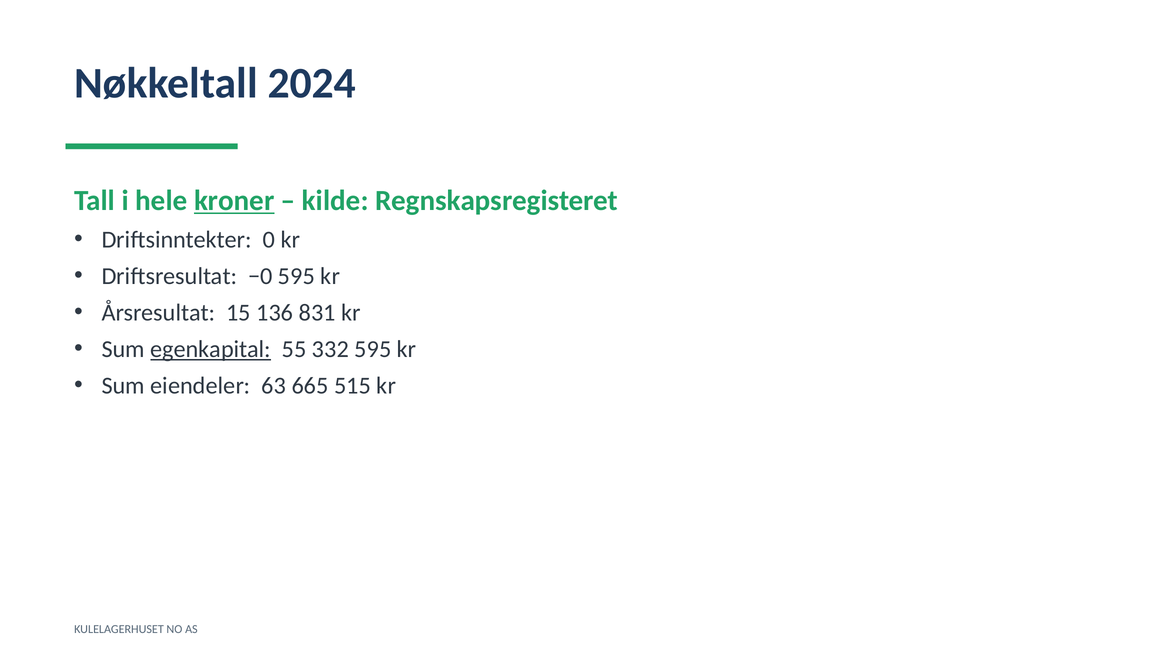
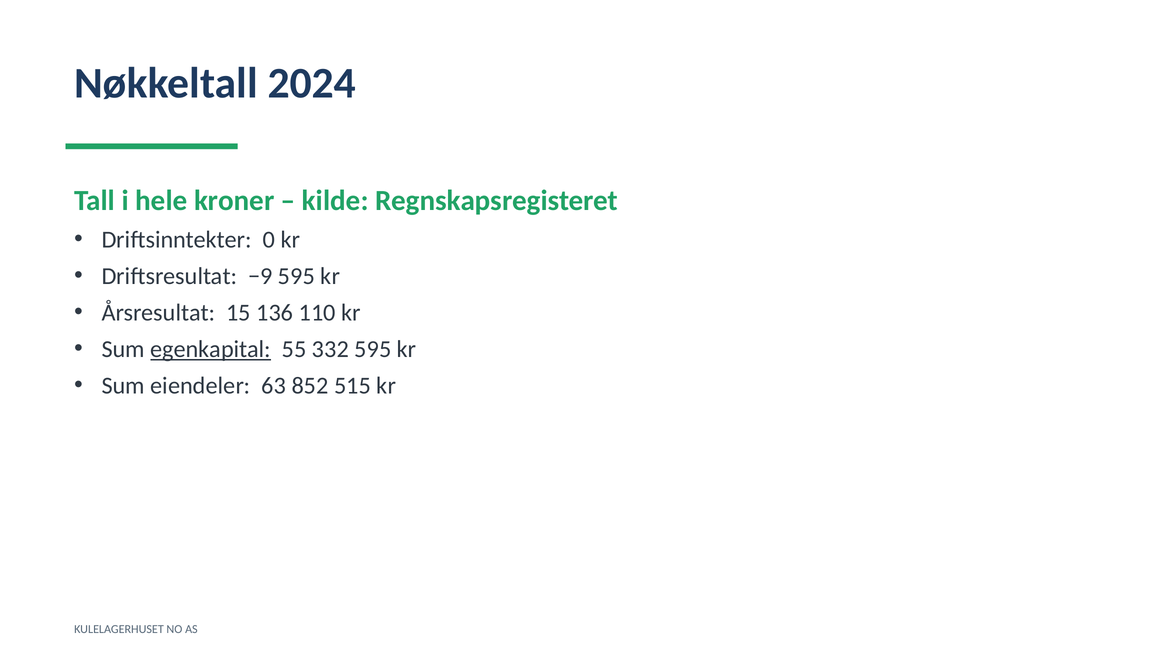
kroner underline: present -> none (234, 201)
−0: −0 -> −9 (260, 276)
831: 831 -> 110 (317, 313)
665: 665 -> 852 (310, 386)
